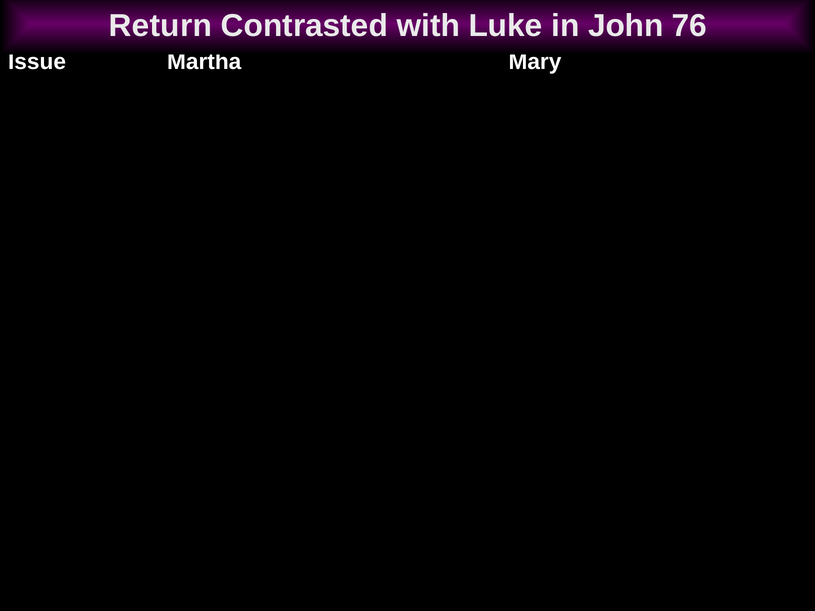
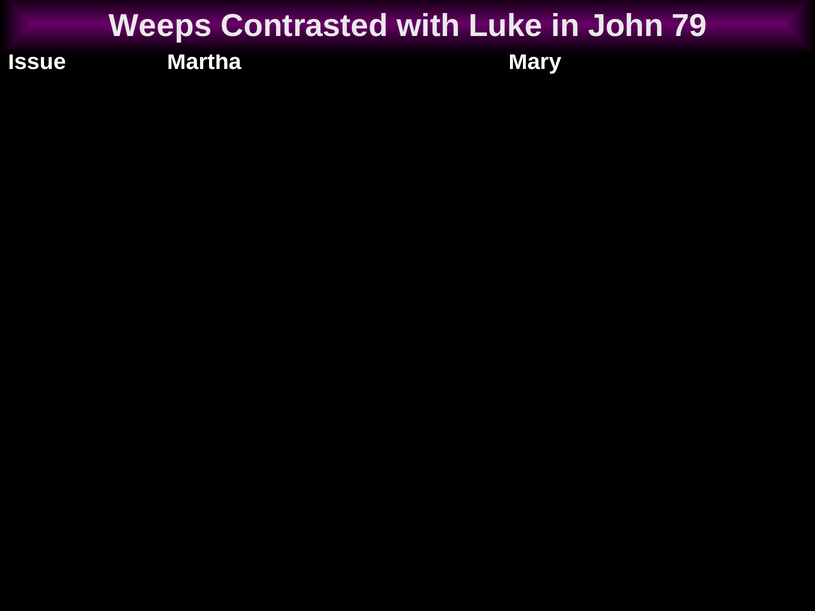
Return: Return -> Weeps (160, 26)
76: 76 -> 79 (689, 26)
